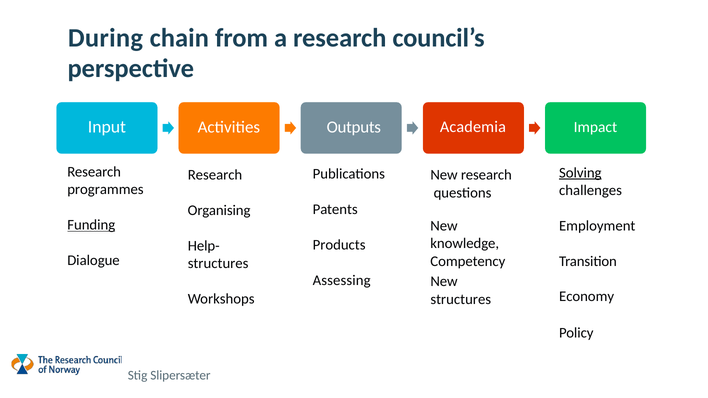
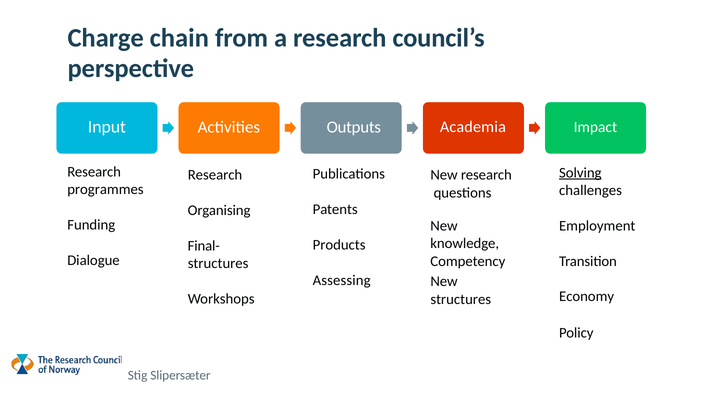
During: During -> Charge (106, 38)
Funding underline: present -> none (91, 225)
Help-: Help- -> Final- (204, 246)
